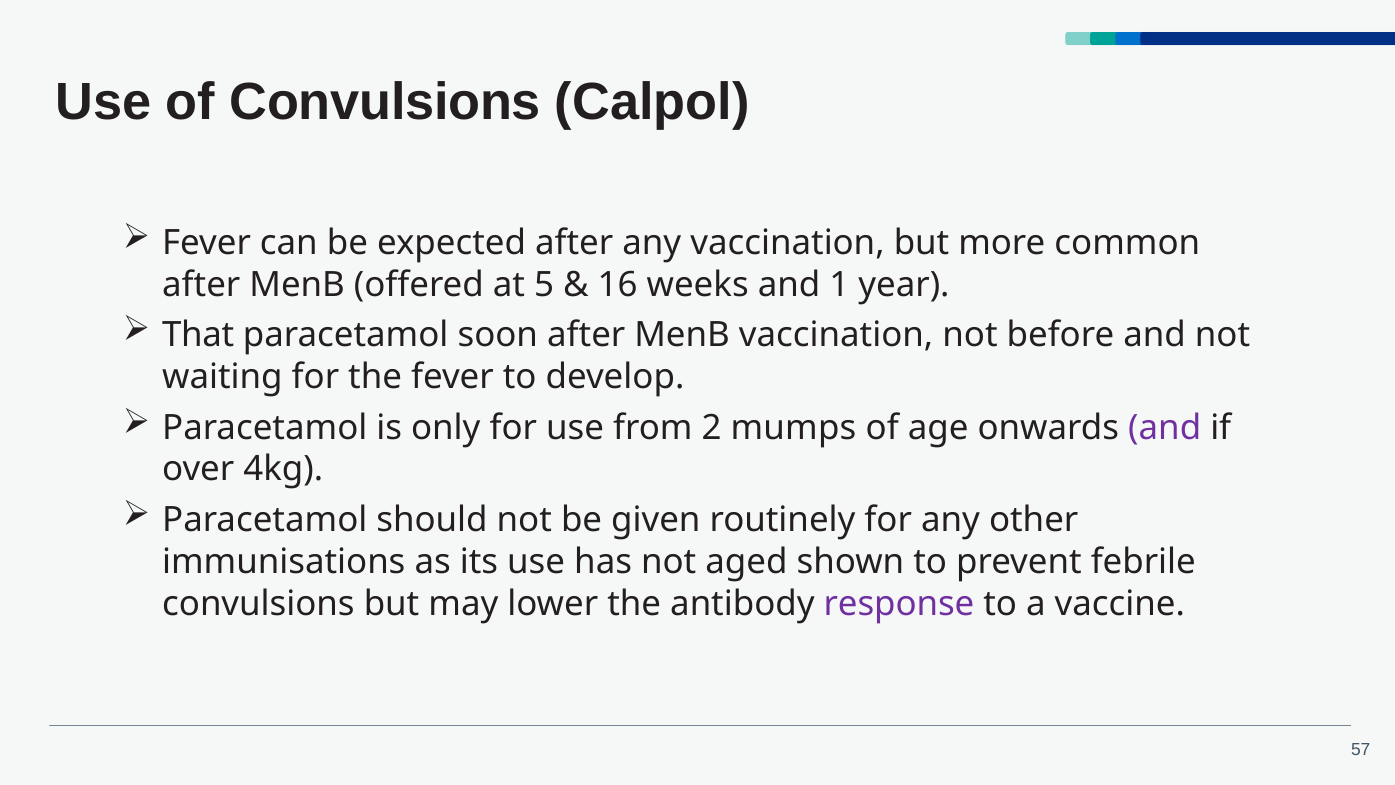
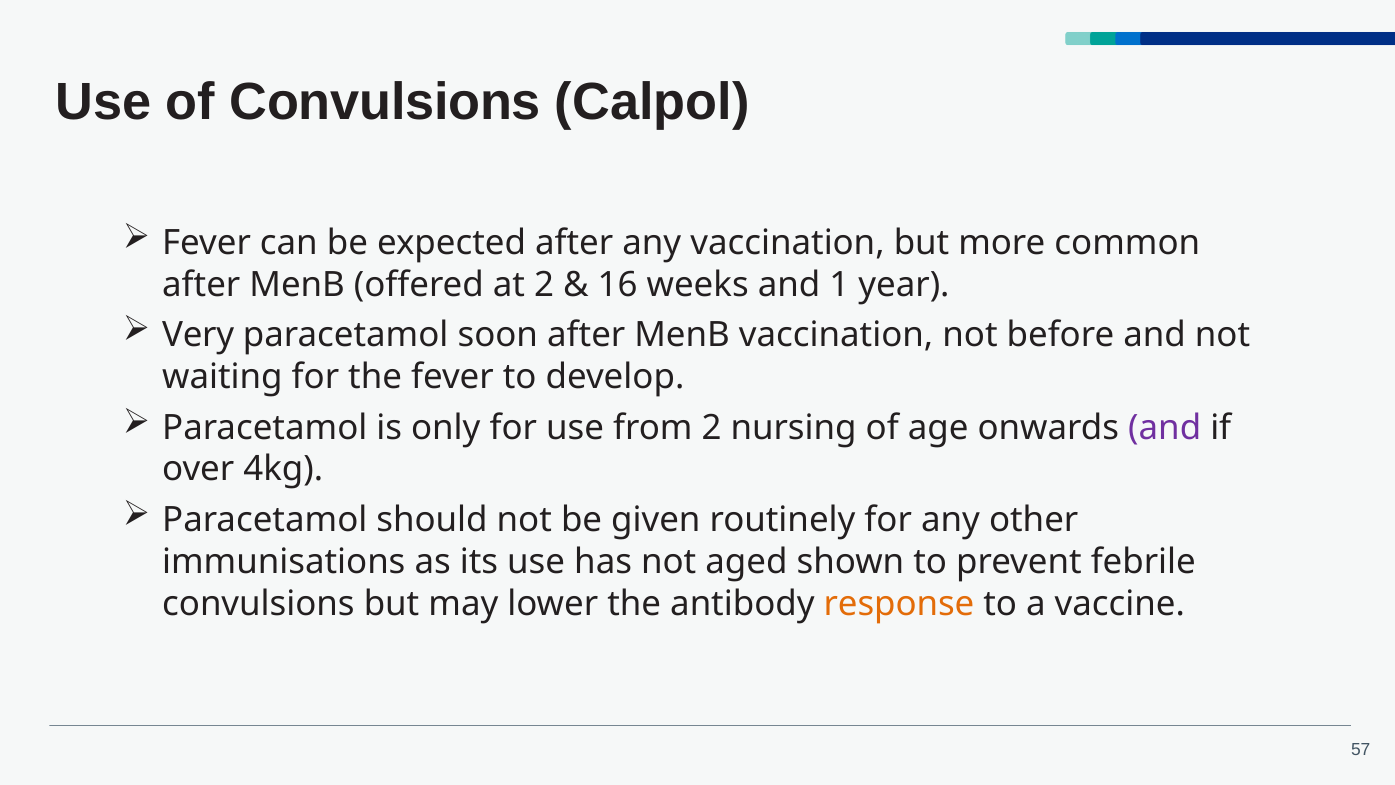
at 5: 5 -> 2 (544, 284)
That: That -> Very (198, 335)
mumps: mumps -> nursing (794, 427)
response colour: purple -> orange (899, 604)
